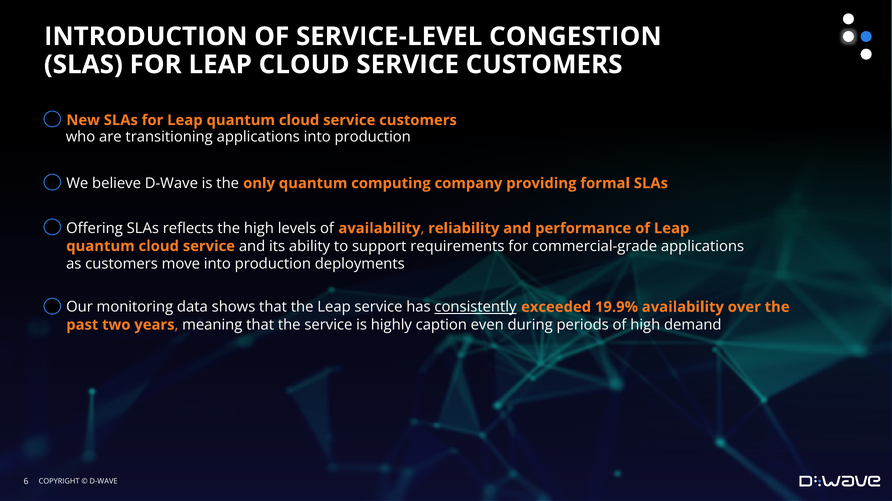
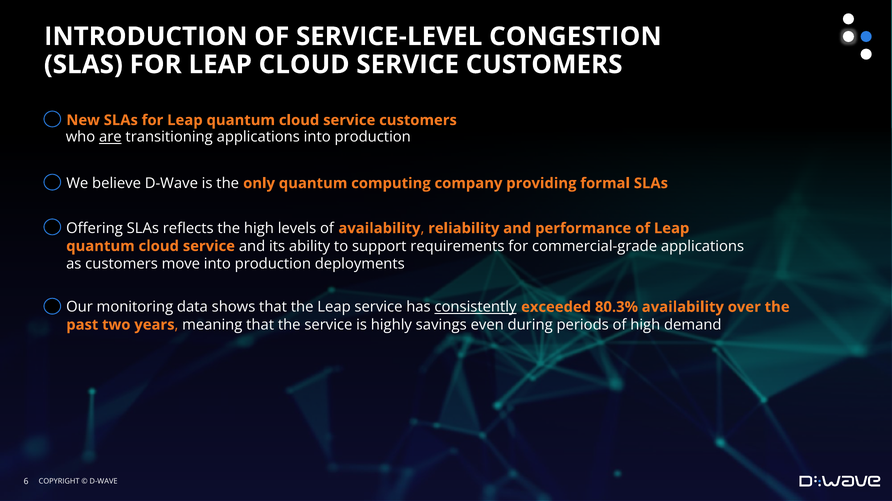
are underline: none -> present (110, 137)
19.9%: 19.9% -> 80.3% (616, 307)
caption: caption -> savings (441, 325)
